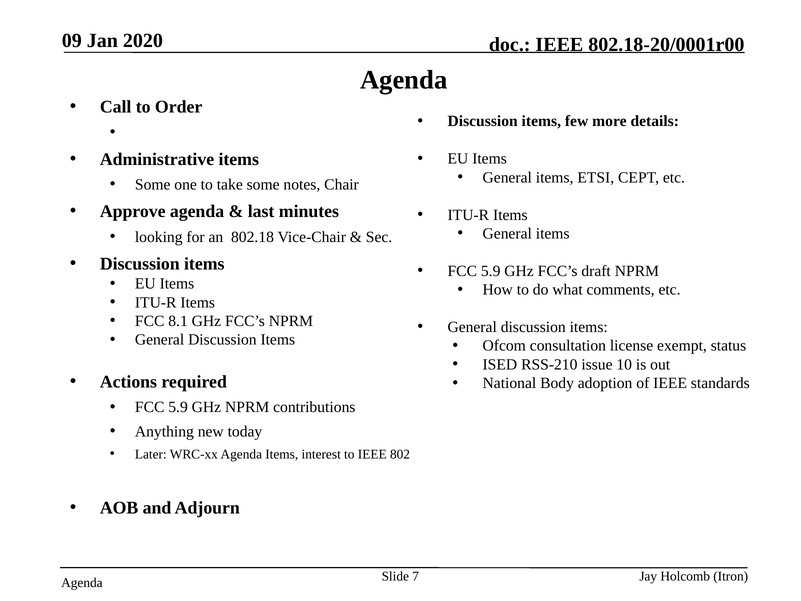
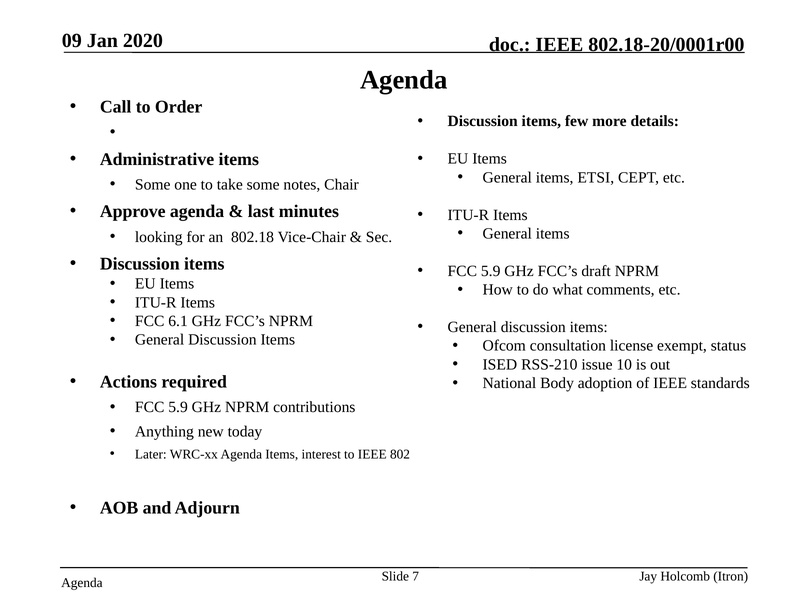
8.1: 8.1 -> 6.1 (178, 321)
